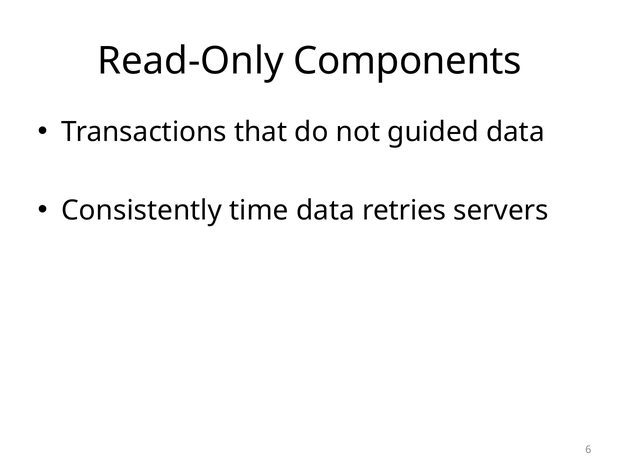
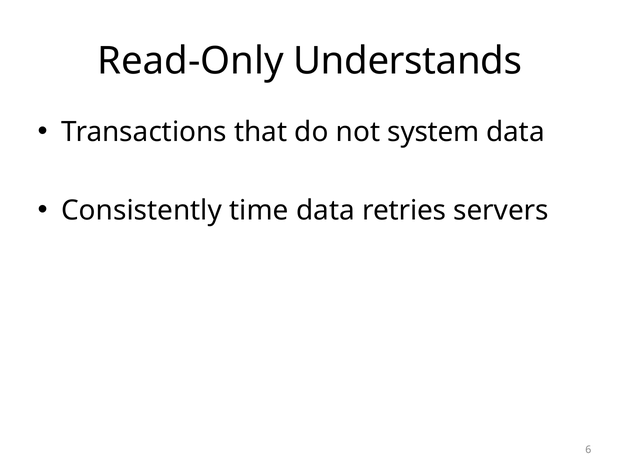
Components: Components -> Understands (408, 61)
guided: guided -> system (433, 132)
